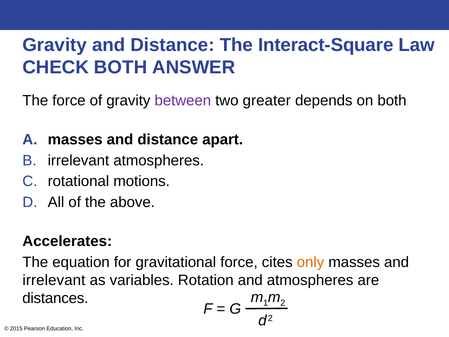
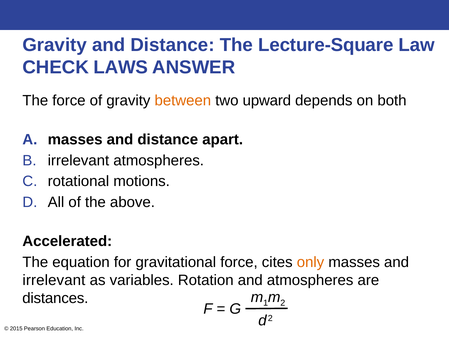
Interact-Square: Interact-Square -> Lecture-Square (326, 45)
CHECK BOTH: BOTH -> LAWS (121, 67)
between colour: purple -> orange (183, 100)
greater: greater -> upward (267, 100)
Accelerates: Accelerates -> Accelerated (67, 241)
